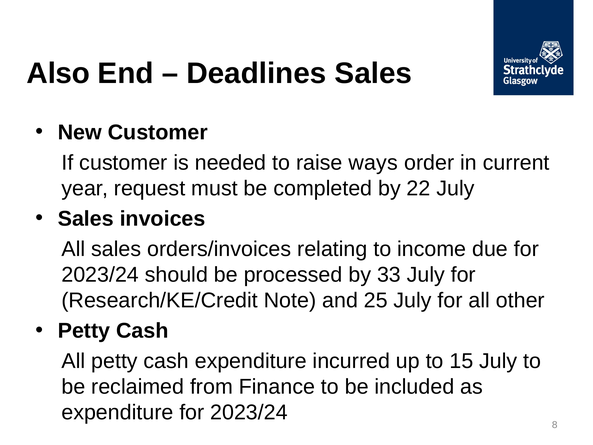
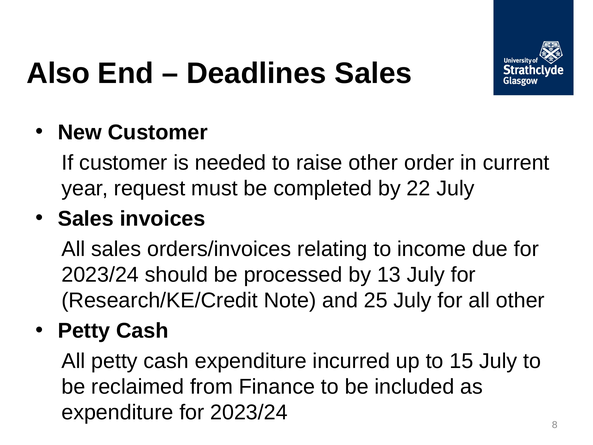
raise ways: ways -> other (373, 163)
33: 33 -> 13 (389, 275)
